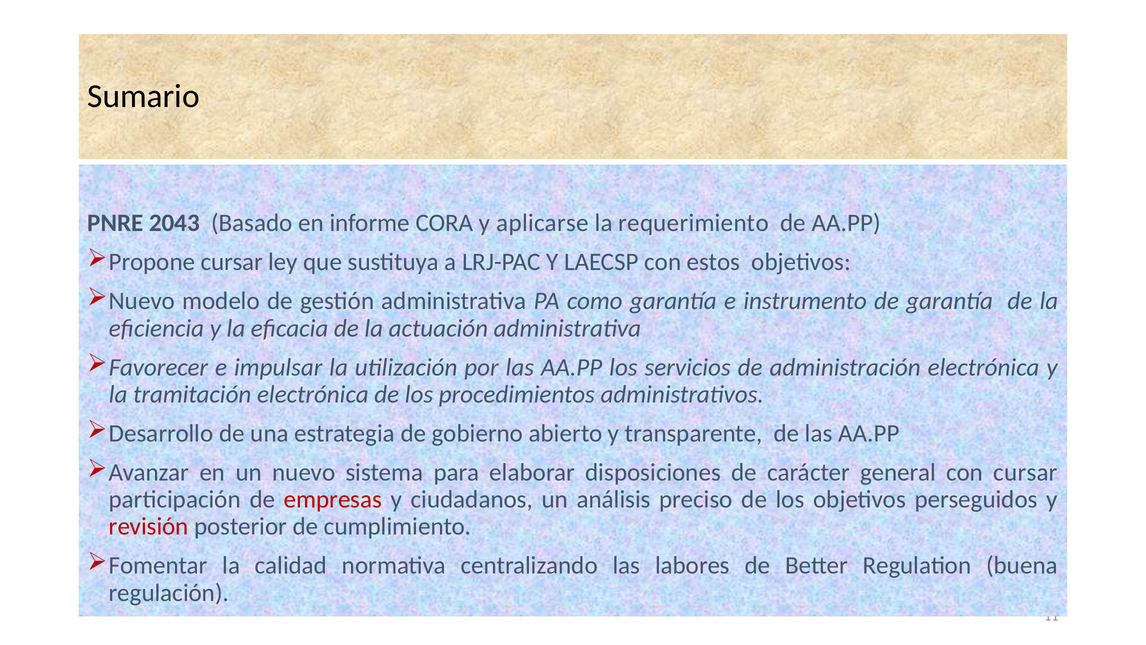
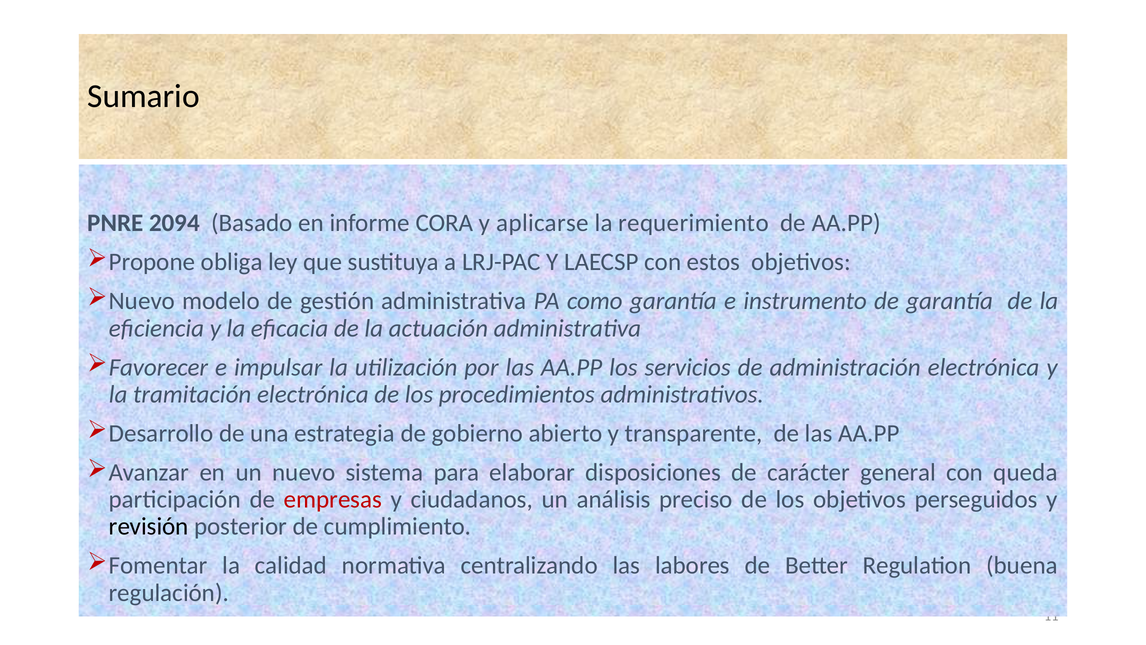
2043: 2043 -> 2094 (174, 223)
Propone cursar: cursar -> obliga (232, 262)
con cursar: cursar -> queda (1026, 472)
revisión colour: red -> black (149, 526)
